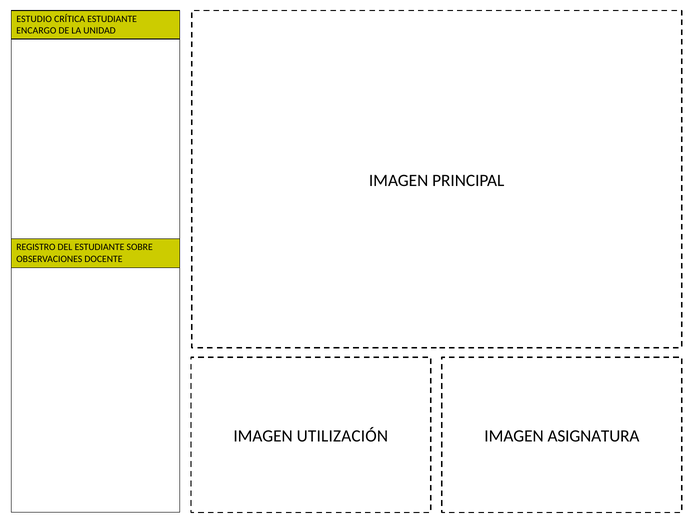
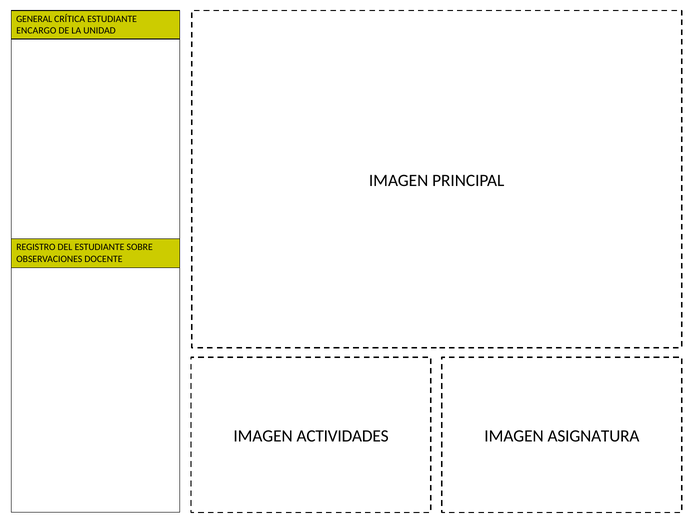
ESTUDIO: ESTUDIO -> GENERAL (34, 19)
UTILIZACIÓN: UTILIZACIÓN -> ACTIVIDADES (343, 436)
